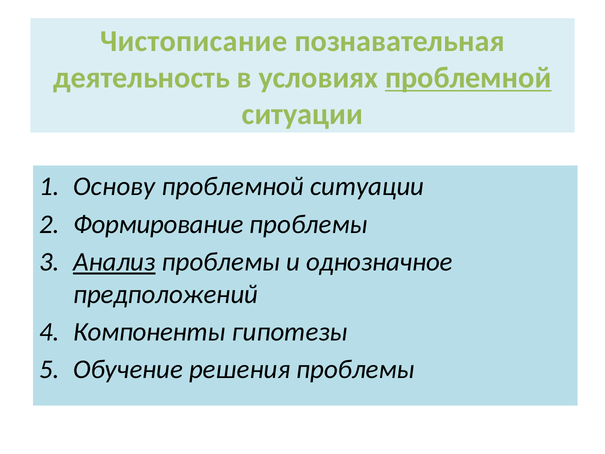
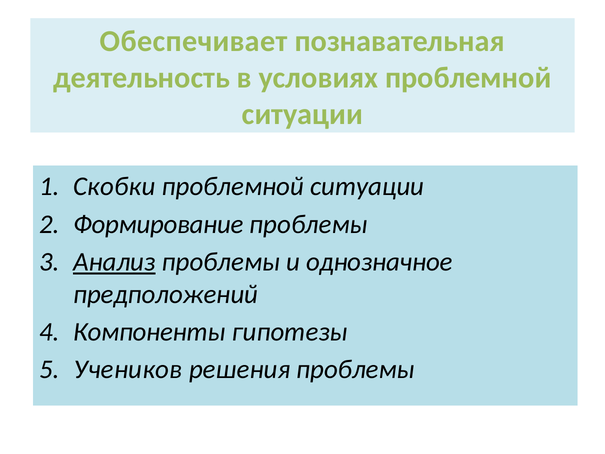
Чистописание: Чистописание -> Обеспечивает (194, 41)
проблемной underline: present -> none (468, 78)
Основу: Основу -> Скобки (114, 186)
Обучение: Обучение -> Учеников (128, 369)
